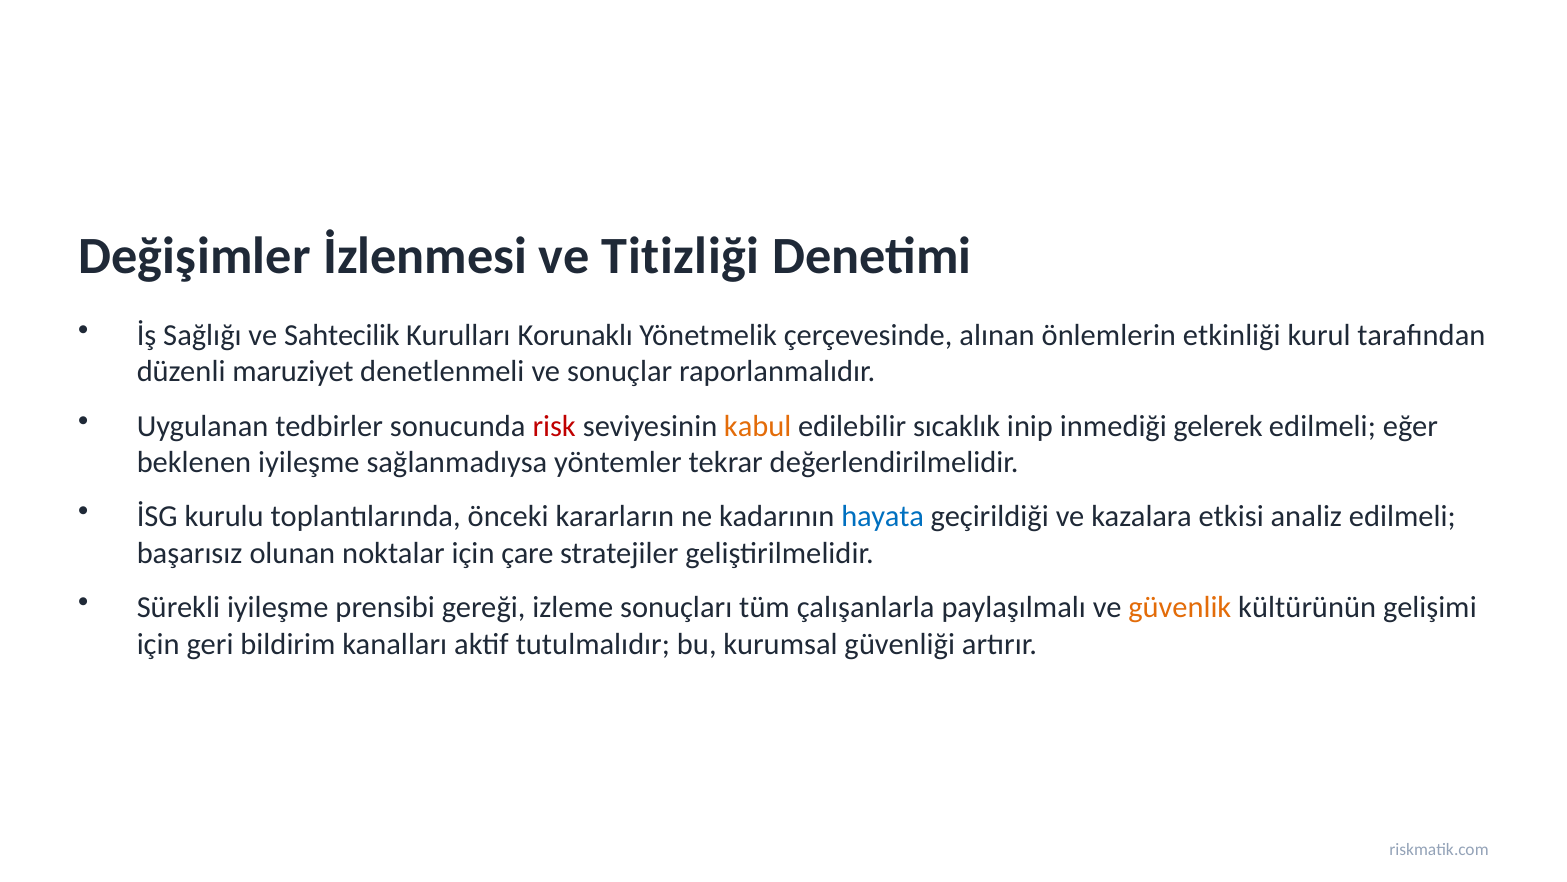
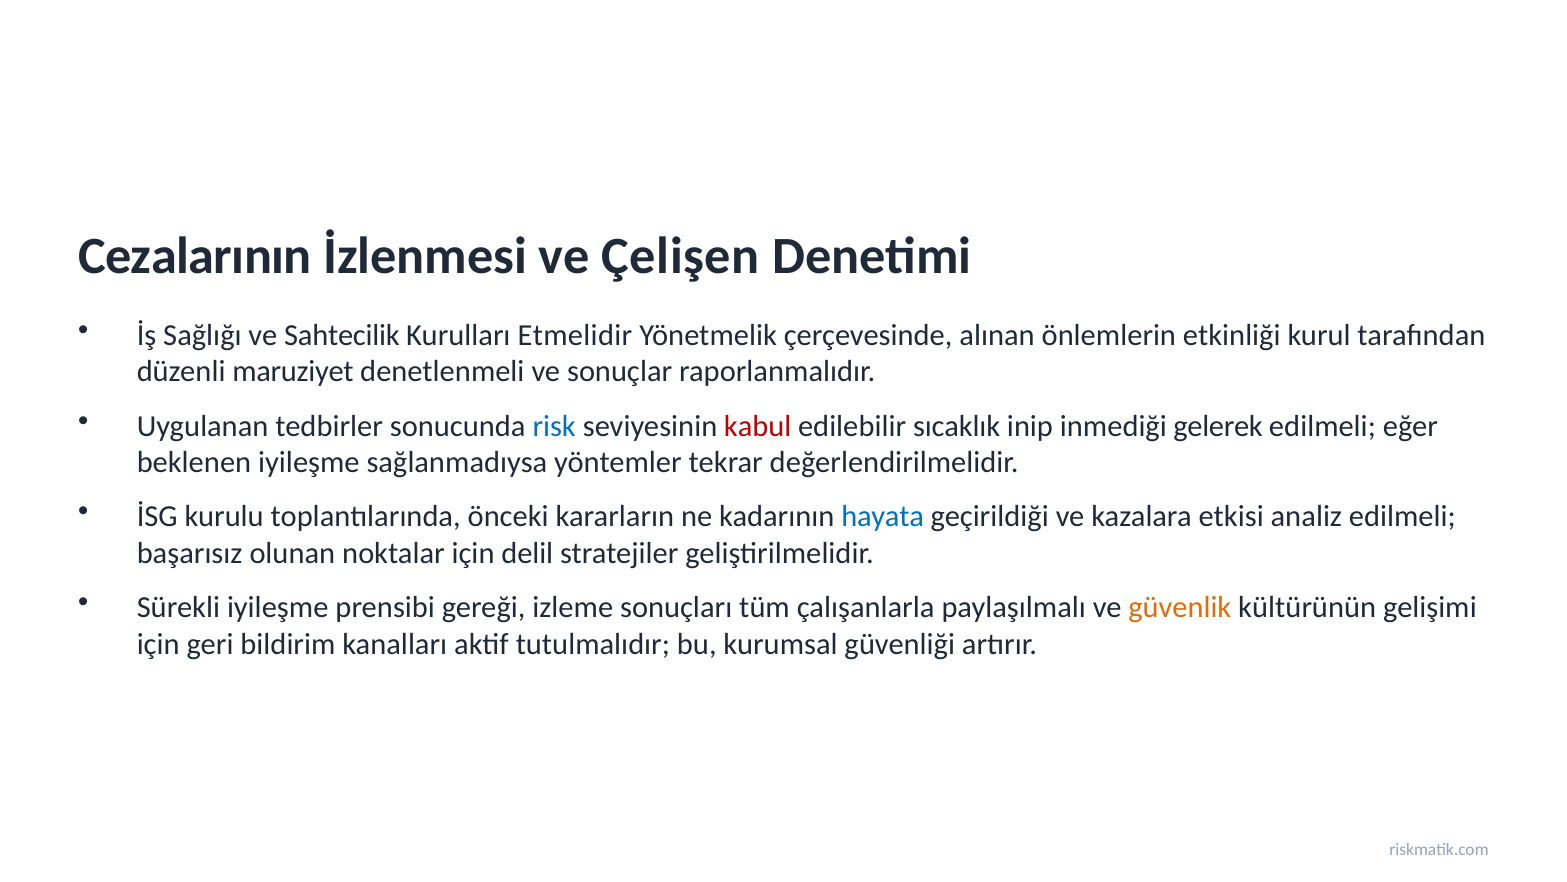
Değişimler: Değişimler -> Cezalarının (195, 256)
Titizliği: Titizliği -> Çelişen (681, 256)
Korunaklı: Korunaklı -> Etmelidir (575, 335)
risk colour: red -> blue (554, 426)
kabul colour: orange -> red (758, 426)
çare: çare -> delil (527, 553)
